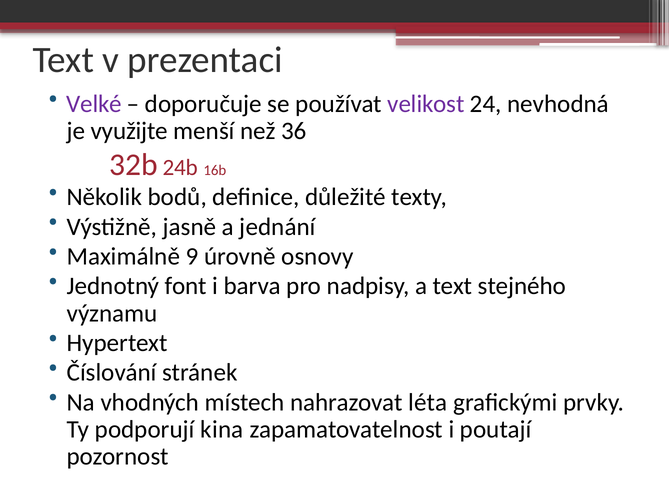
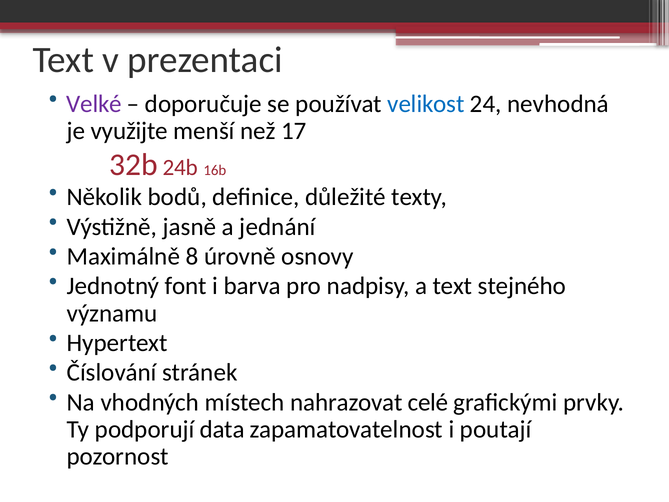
velikost colour: purple -> blue (426, 104)
36: 36 -> 17 (294, 131)
9: 9 -> 8 (192, 256)
léta: léta -> celé (428, 402)
kina: kina -> data (222, 429)
